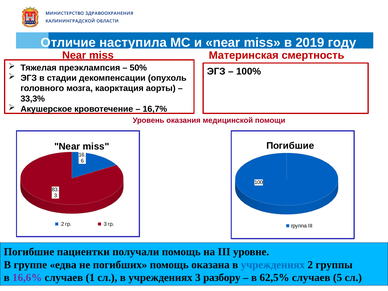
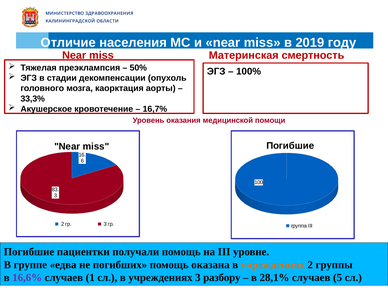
наступила: наступила -> населения (133, 43)
учреждениях colour: blue -> orange (273, 265)
62,5%: 62,5% -> 28,1% (274, 278)
